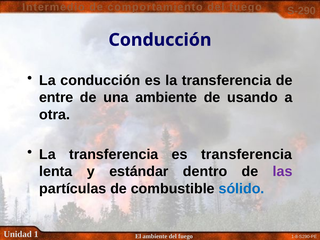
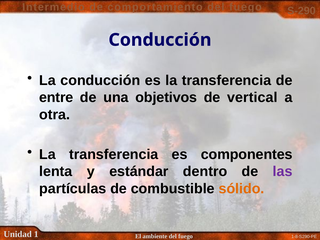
una ambiente: ambiente -> objetivos (166, 98)
usando: usando -> vertical (252, 98)
es transferencia: transferencia -> componentes (247, 154)
sólido colour: blue -> orange (241, 189)
